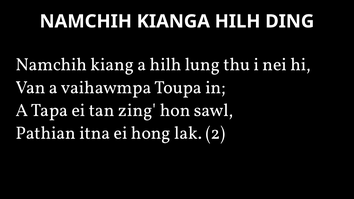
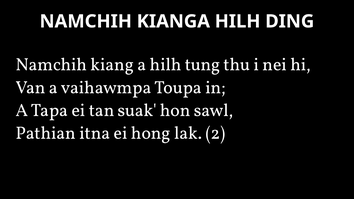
lung: lung -> tung (202, 65)
zing: zing -> suak (137, 110)
